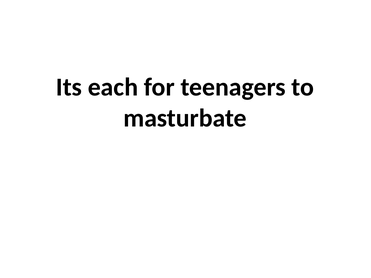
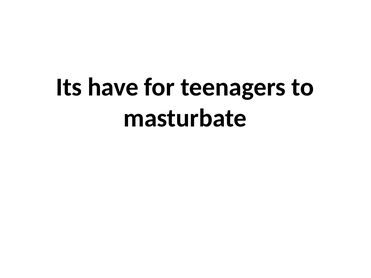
each: each -> have (113, 87)
